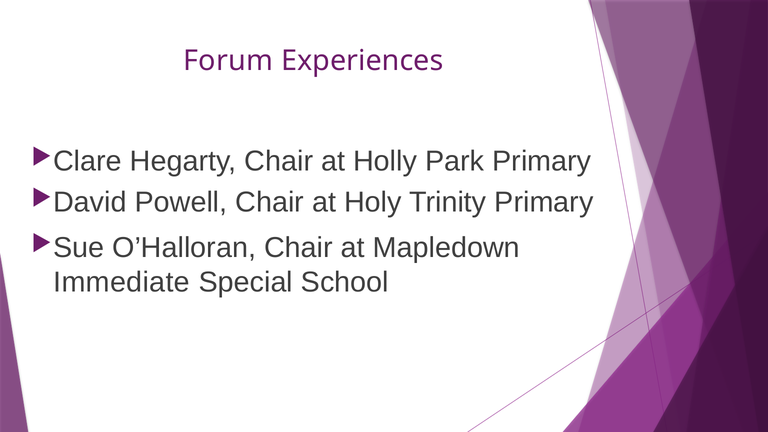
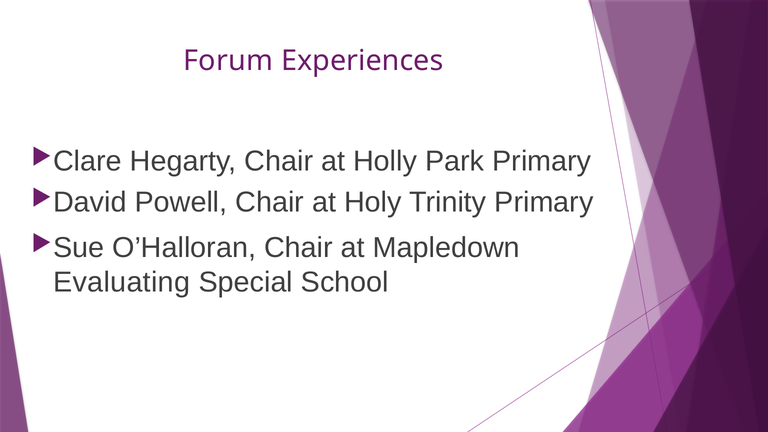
Immediate: Immediate -> Evaluating (122, 282)
